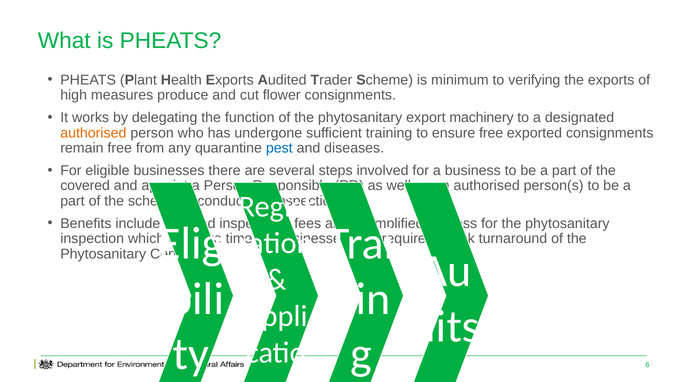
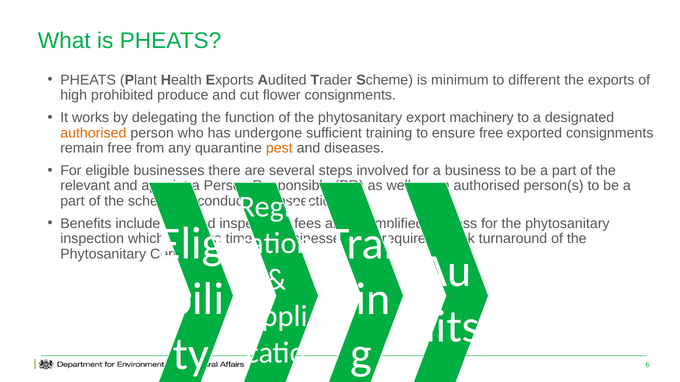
verifying: verifying -> different (534, 80)
measures: measures -> prohibited (122, 95)
pest colour: blue -> orange (279, 148)
covered: covered -> relevant (85, 186)
